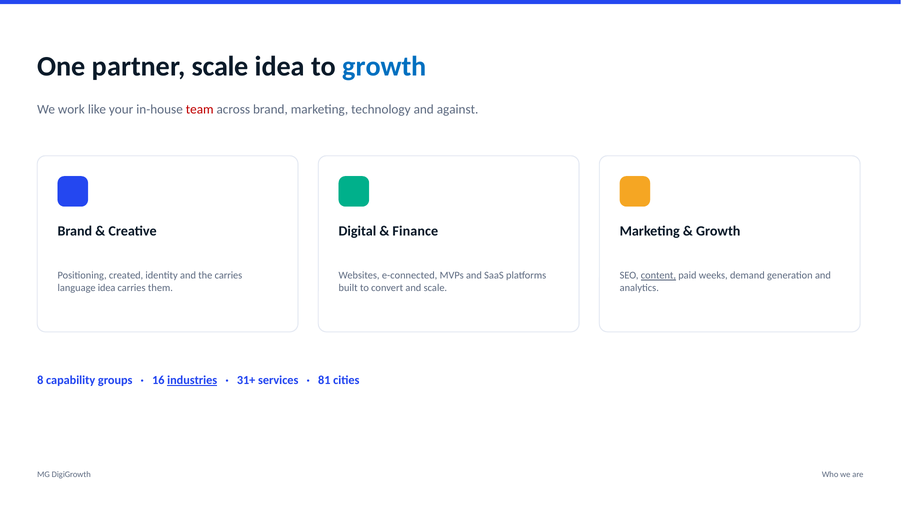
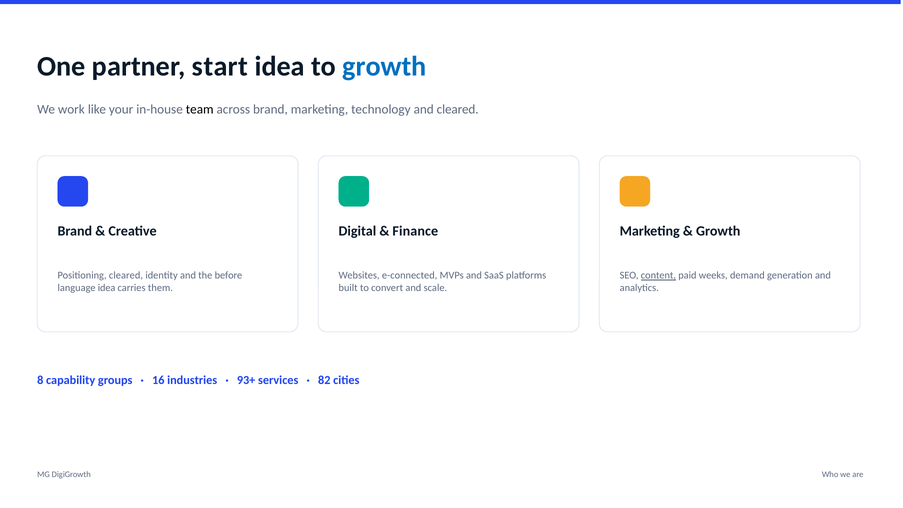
partner scale: scale -> start (220, 66)
team colour: red -> black (200, 109)
and against: against -> cleared (458, 109)
Positioning created: created -> cleared (126, 276)
the carries: carries -> before (228, 276)
industries underline: present -> none (192, 380)
31+: 31+ -> 93+ (246, 380)
81: 81 -> 82 (324, 380)
